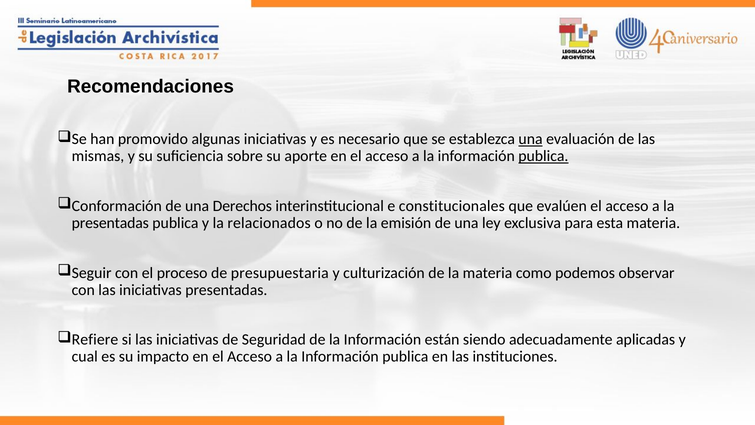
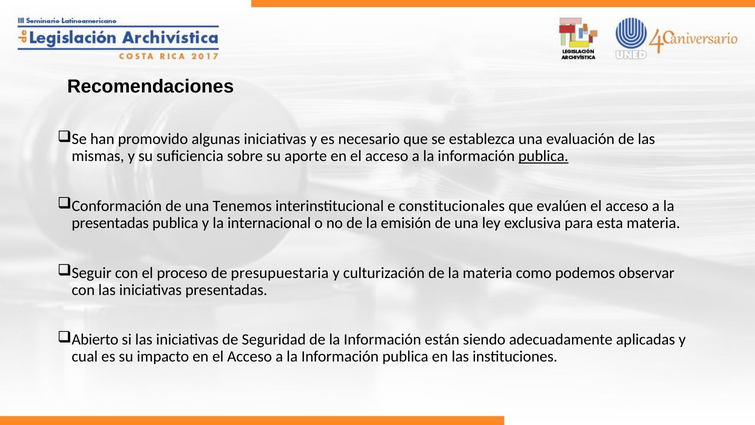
una underline: present -> none (531, 139)
Derechos: Derechos -> Tenemos (242, 206)
relacionados: relacionados -> internacional (269, 223)
Refiere: Refiere -> Abierto (95, 339)
